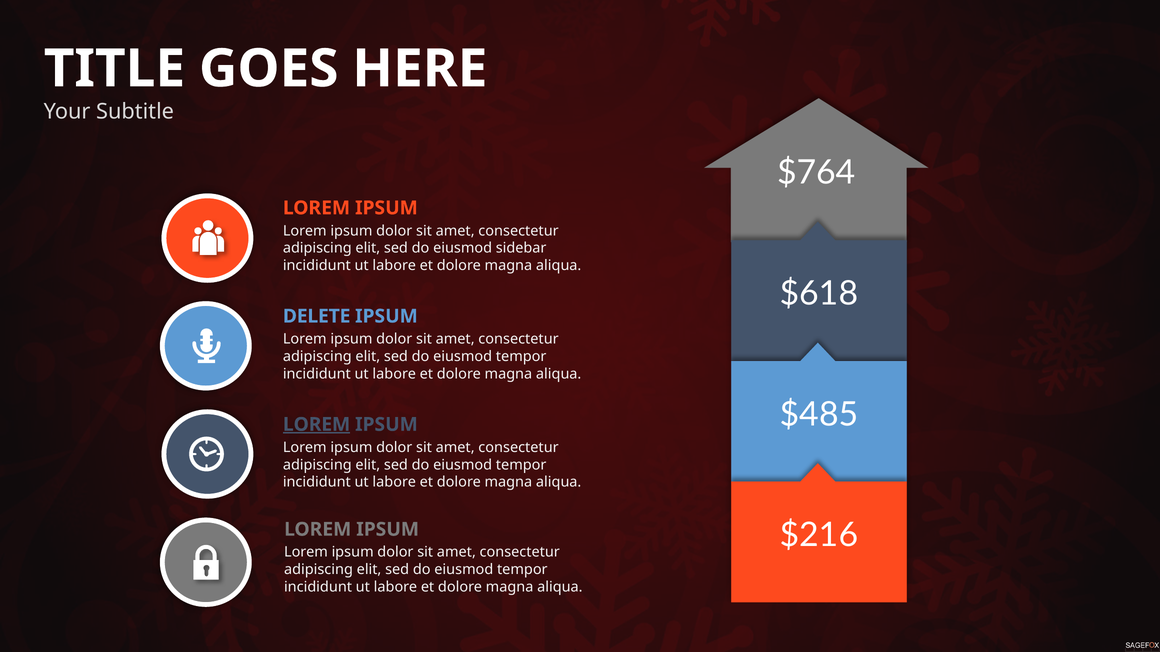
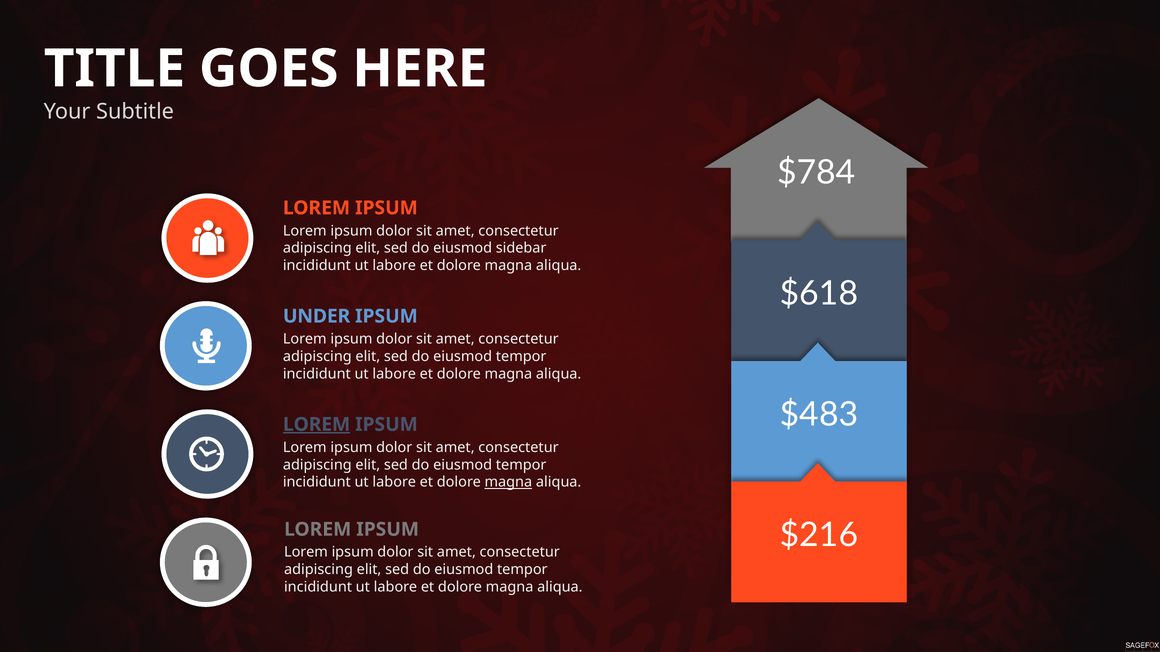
$764: $764 -> $784 (816, 173)
DELETE: DELETE -> UNDER (317, 316)
$485: $485 -> $483 (819, 415)
magna underline: none -> present (508, 482)
